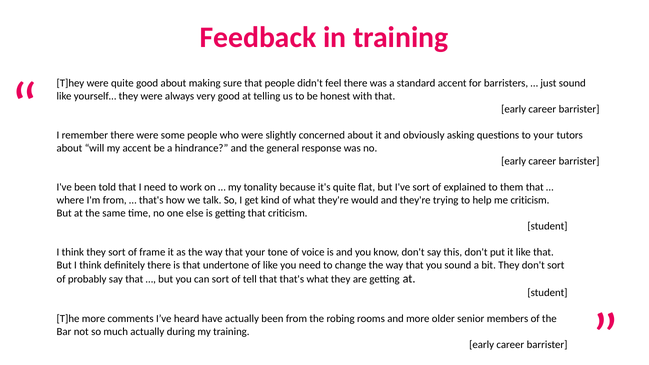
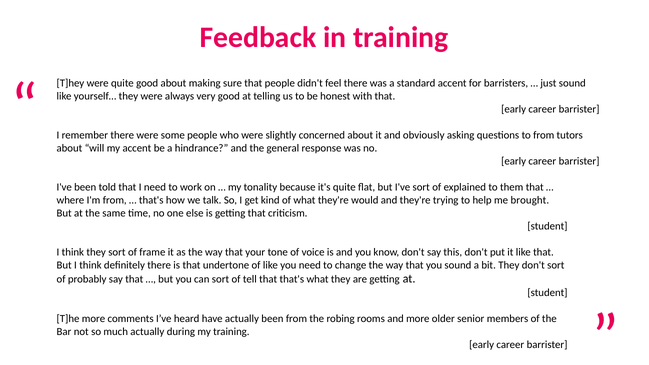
to your: your -> from (544, 135)
me criticism: criticism -> brought (530, 200)
